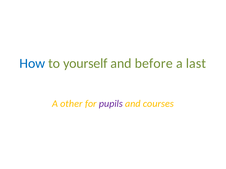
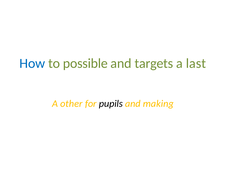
yourself: yourself -> possible (85, 64)
before: before -> targets (154, 64)
pupils colour: purple -> black (111, 104)
courses: courses -> making (158, 104)
